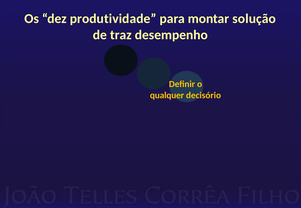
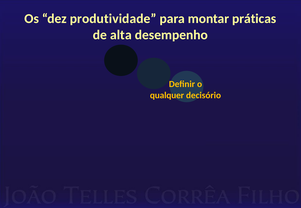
solução: solução -> práticas (254, 19)
traz: traz -> alta (121, 35)
